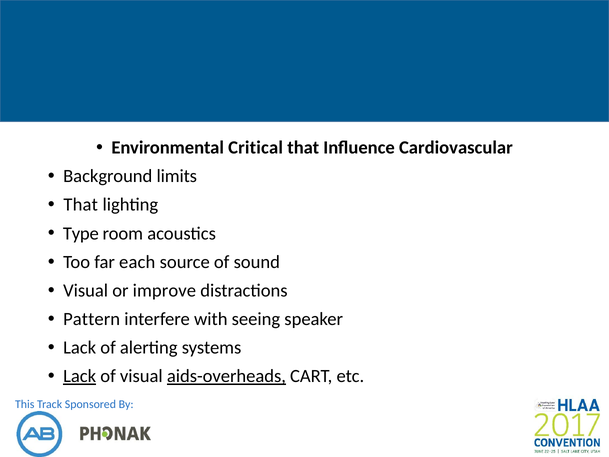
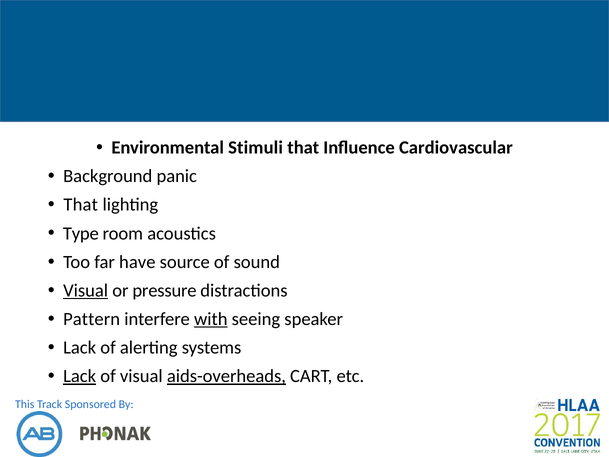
Critical: Critical -> Stimuli (256, 148)
limits: limits -> panic (177, 176)
each: each -> have (137, 262)
Visual underline: none -> present (86, 290)
improve: improve -> pressure (165, 290)
with underline: none -> present (211, 319)
